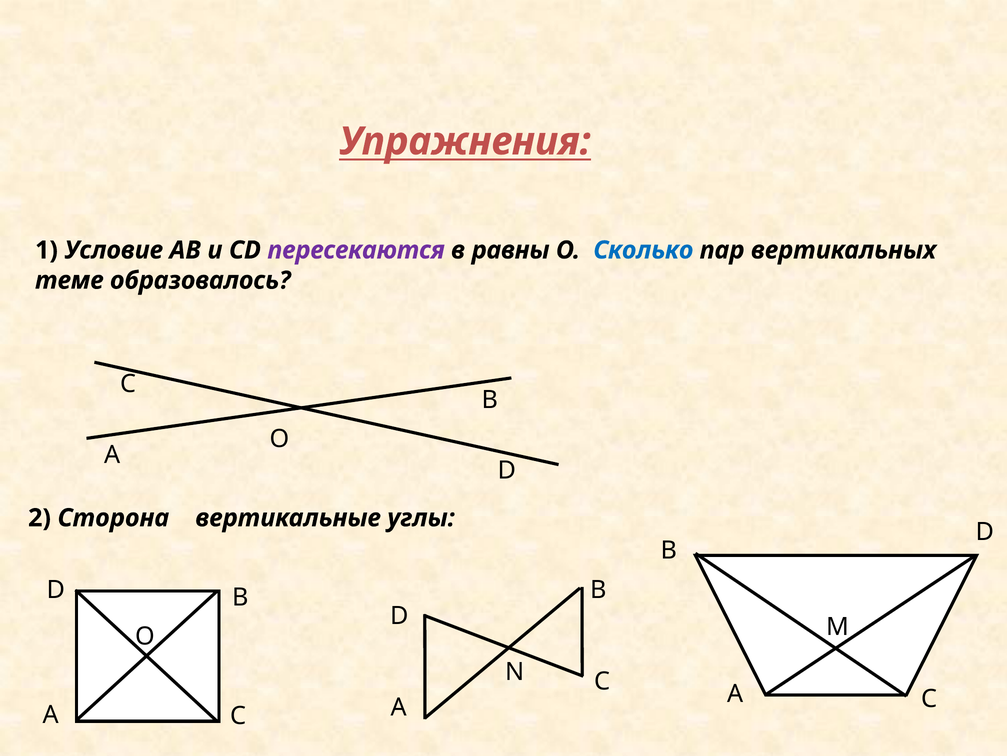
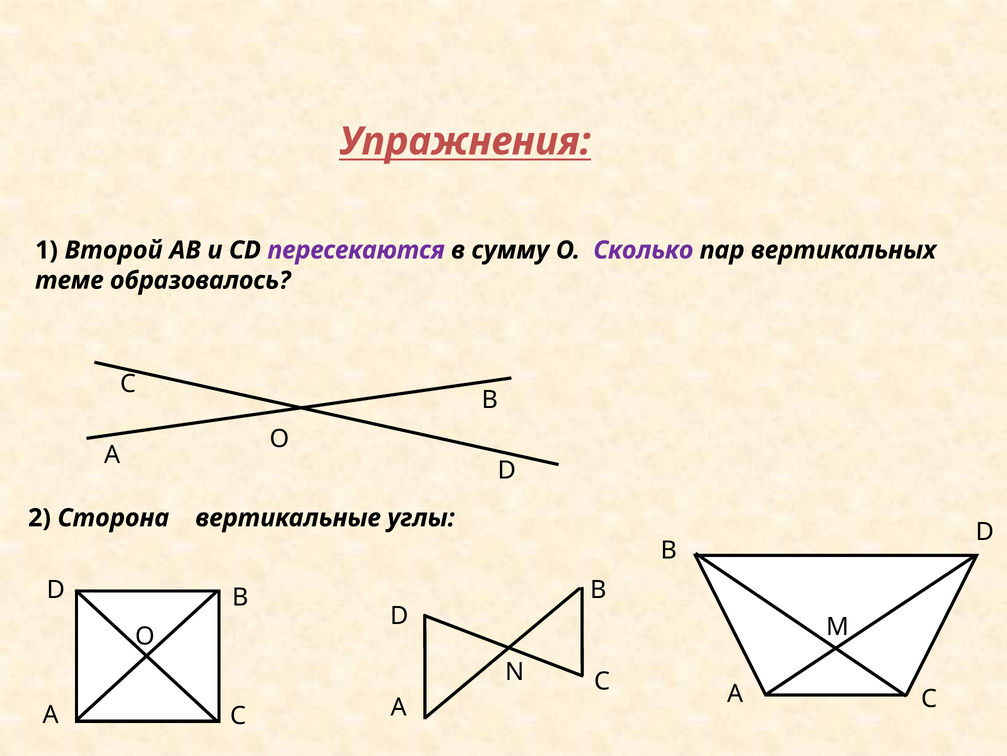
Условие: Условие -> Второй (114, 250)
равны: равны -> сумму (510, 250)
Сколько colour: blue -> purple (643, 250)
